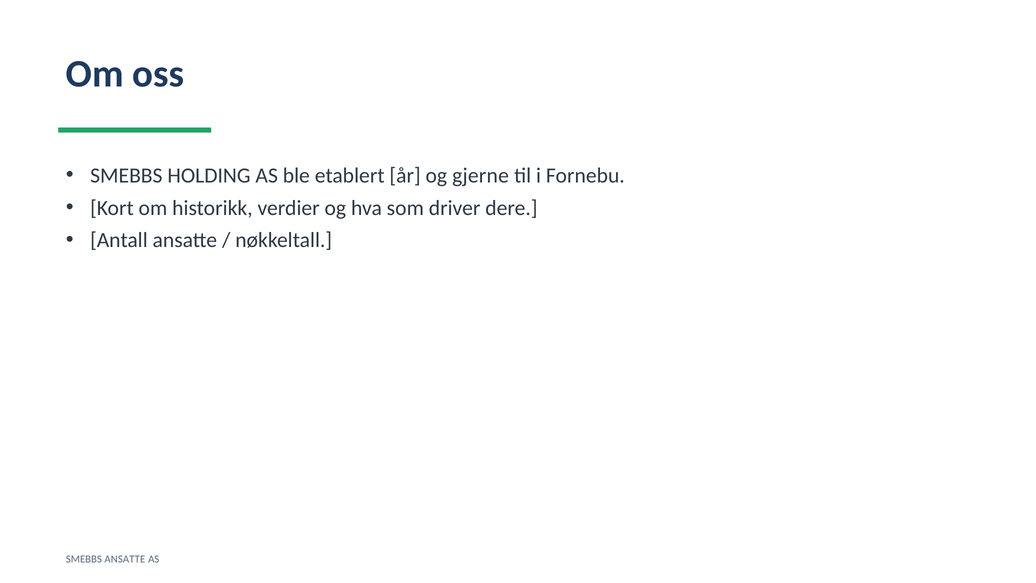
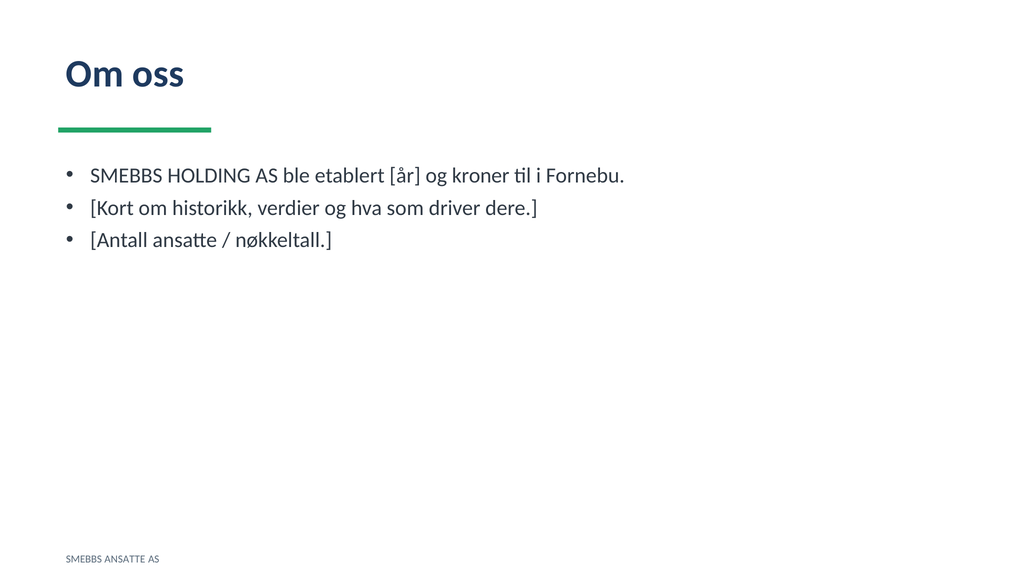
gjerne: gjerne -> kroner (481, 175)
